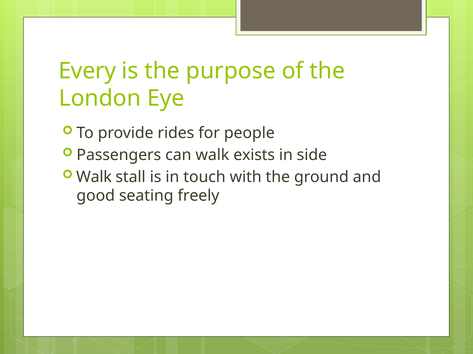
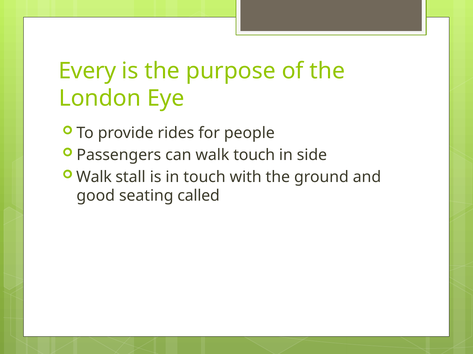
walk exists: exists -> touch (254, 155)
freely: freely -> called (199, 196)
